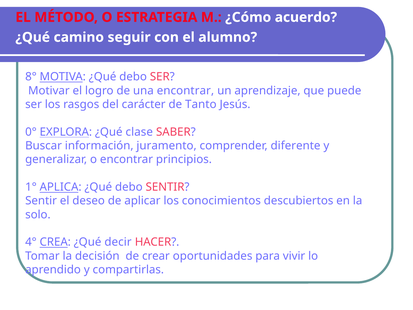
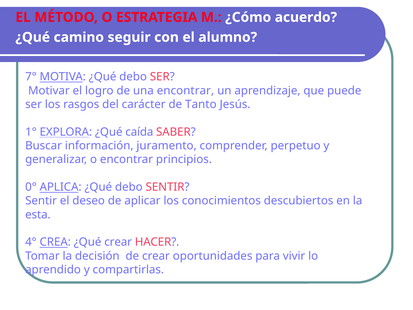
8°: 8° -> 7° (31, 77)
0°: 0° -> 1° (31, 132)
clase: clase -> caída (139, 132)
diferente: diferente -> perpetuo (296, 146)
1°: 1° -> 0° (31, 187)
solo: solo -> esta (38, 214)
¿Qué decir: decir -> crear (118, 242)
